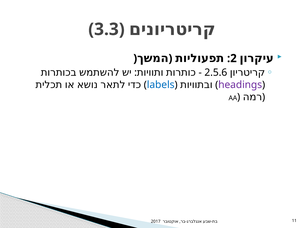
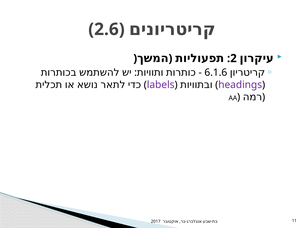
3.3: 3.3 -> 2.6 (106, 29)
2.5.6: 2.5.6 -> 6.1.6 (216, 73)
labels colour: blue -> purple (161, 85)
